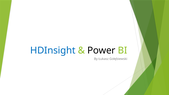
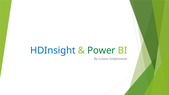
Power colour: black -> green (101, 50)
